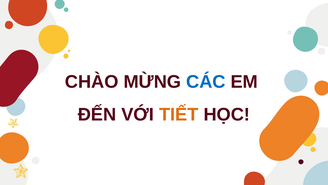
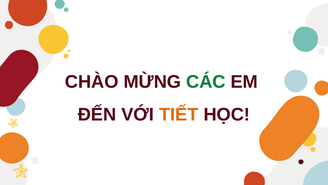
CÁC colour: blue -> green (206, 82)
